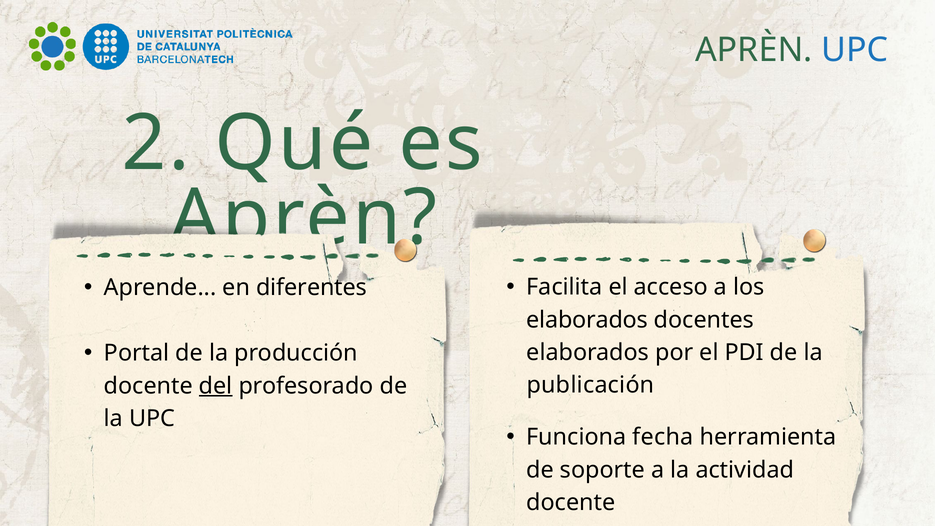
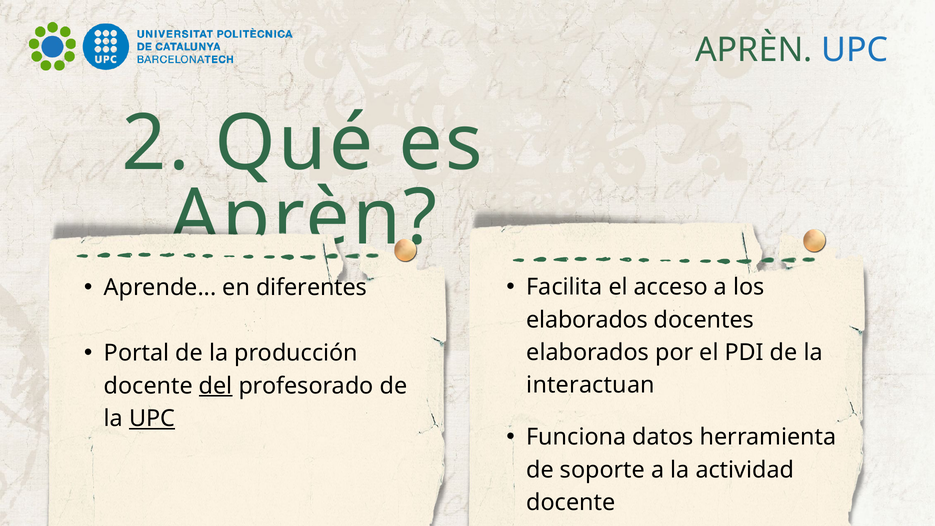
publicación: publicación -> interactuan (591, 385)
UPC underline: none -> present (152, 419)
fecha: fecha -> datos (663, 437)
